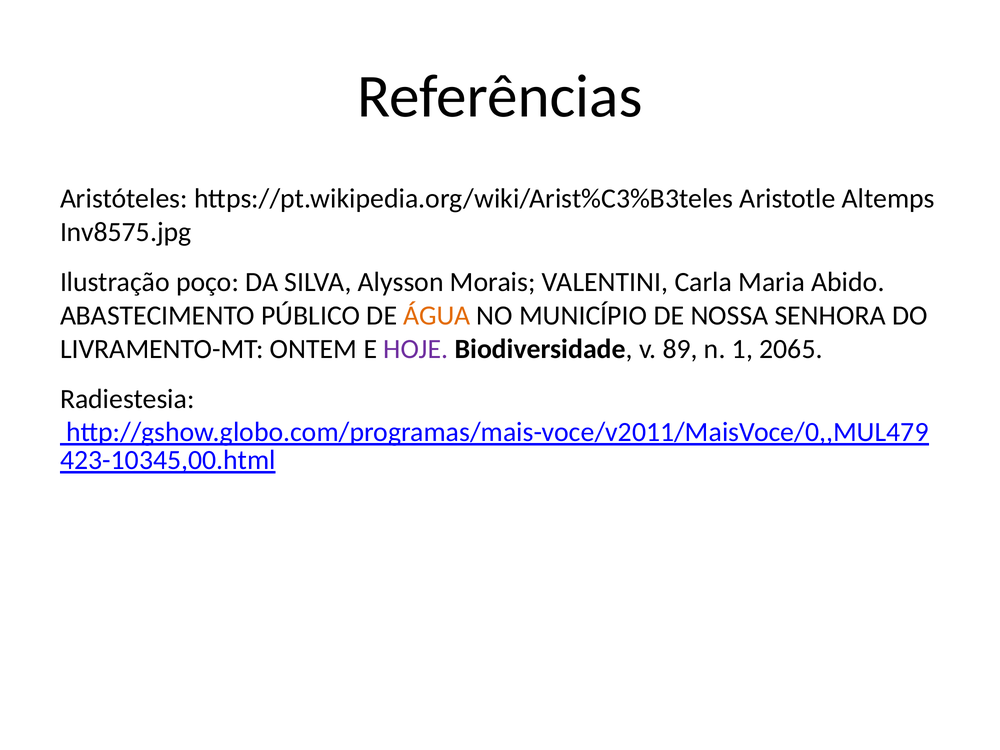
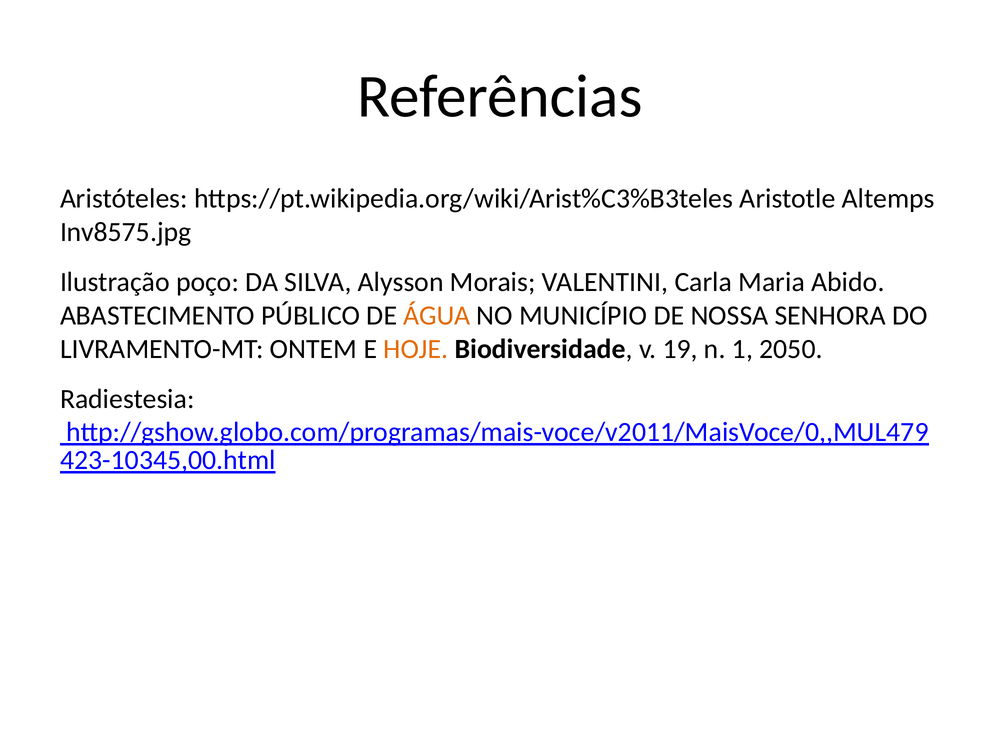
HOJE colour: purple -> orange (416, 349)
89: 89 -> 19 (680, 349)
2065: 2065 -> 2050 (791, 349)
